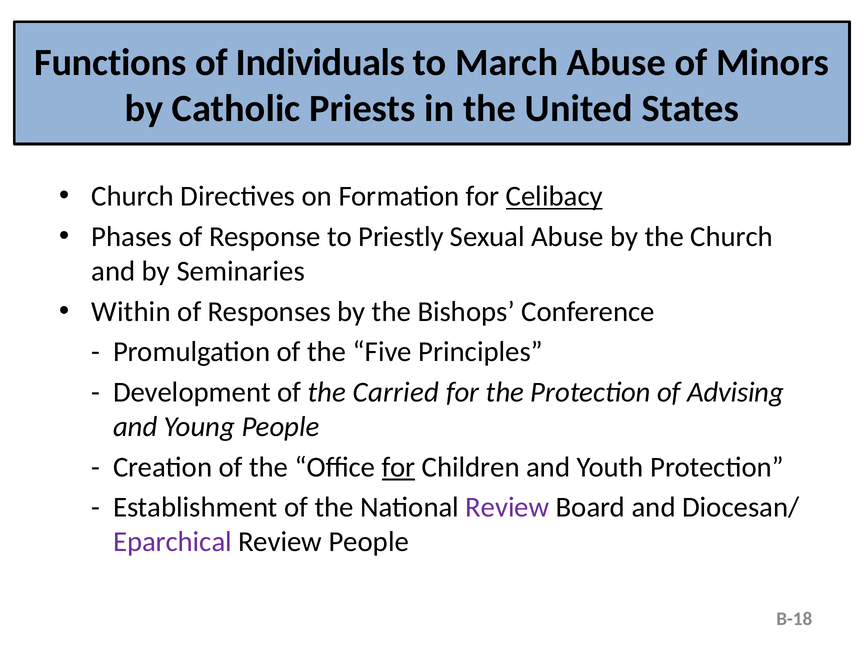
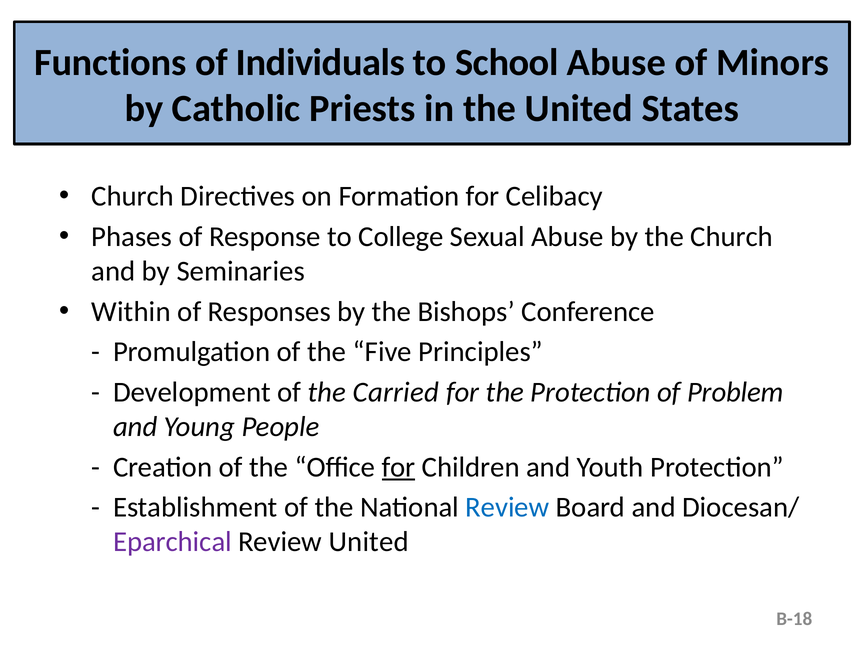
March: March -> School (507, 62)
Celibacy underline: present -> none (554, 196)
Priestly: Priestly -> College (401, 237)
Advising: Advising -> Problem (735, 392)
Review colour: purple -> blue (507, 507)
Review People: People -> United (369, 542)
